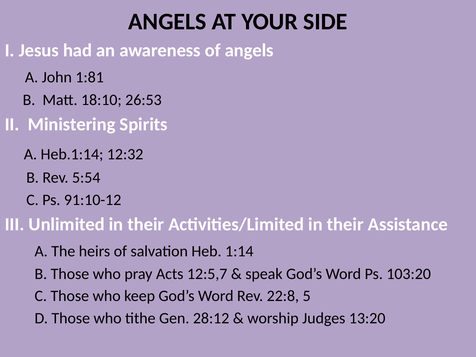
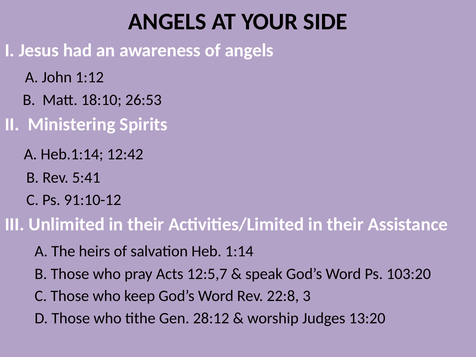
1:81: 1:81 -> 1:12 (90, 77)
12:32: 12:32 -> 12:42 (125, 154)
5:54: 5:54 -> 5:41 (86, 178)
5: 5 -> 3 (307, 296)
